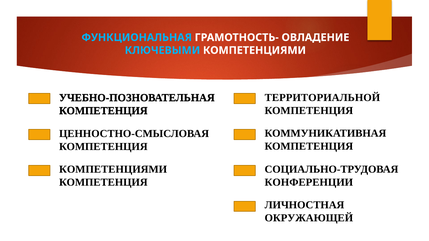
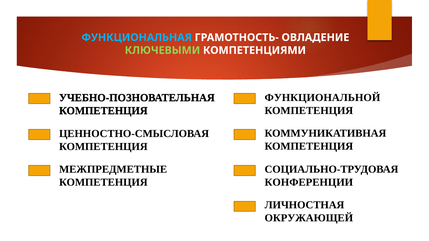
КЛЮЧЕВЫМИ colour: light blue -> light green (162, 50)
ТЕРРИТОРИАЛЬНОЙ: ТЕРРИТОРИАЛЬНОЙ -> ФУНКЦИОНАЛЬНОЙ (322, 98)
КОМПЕТЕНЦИЯМИ: КОМПЕТЕНЦИЯМИ -> МЕЖПРЕДМЕТНЫЕ (113, 170)
